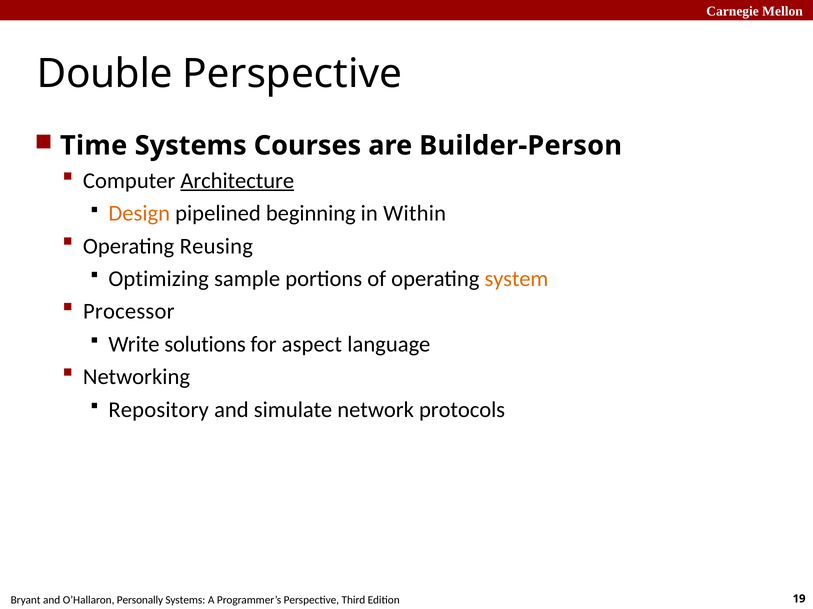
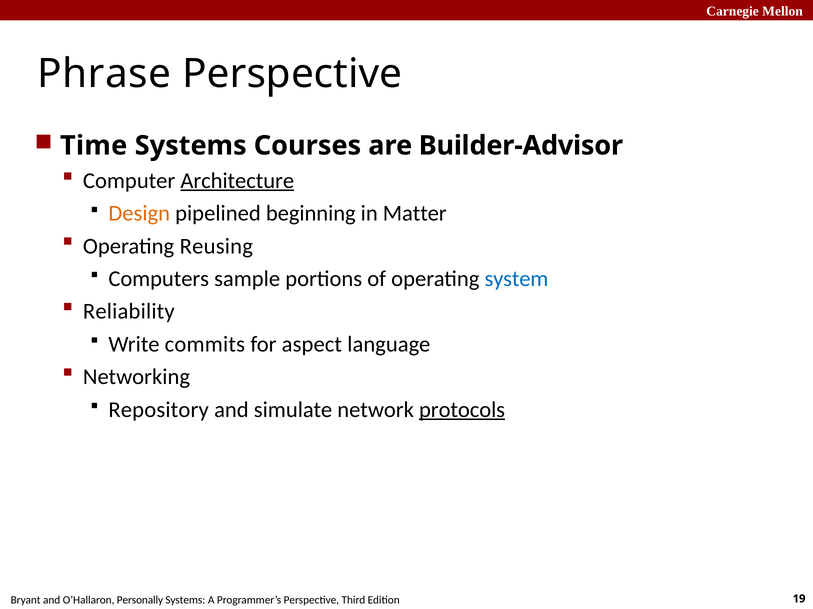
Double: Double -> Phrase (104, 74)
Builder-Person: Builder-Person -> Builder-Advisor (521, 146)
Within: Within -> Matter (415, 214)
Optimizing: Optimizing -> Computers (159, 279)
system colour: orange -> blue (516, 279)
Processor: Processor -> Reliability (129, 312)
solutions: solutions -> commits (205, 345)
protocols underline: none -> present (462, 410)
